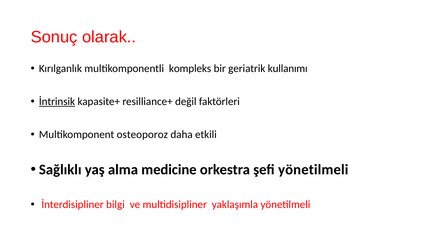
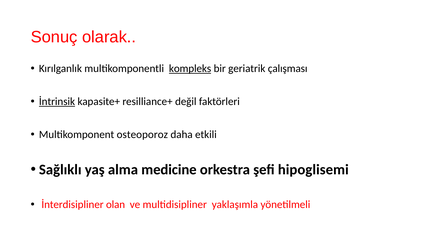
kompleks underline: none -> present (190, 69)
kullanımı: kullanımı -> çalışması (288, 69)
şefi yönetilmeli: yönetilmeli -> hipoglisemi (313, 169)
bilgi: bilgi -> olan (116, 204)
